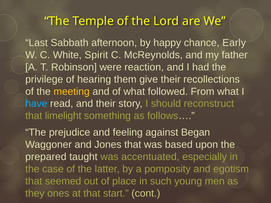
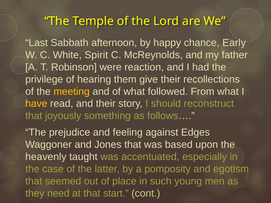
have colour: light blue -> yellow (36, 104)
limelight: limelight -> joyously (63, 116)
Began: Began -> Edges (195, 132)
prepared: prepared -> heavenly (46, 157)
ones: ones -> need (58, 194)
